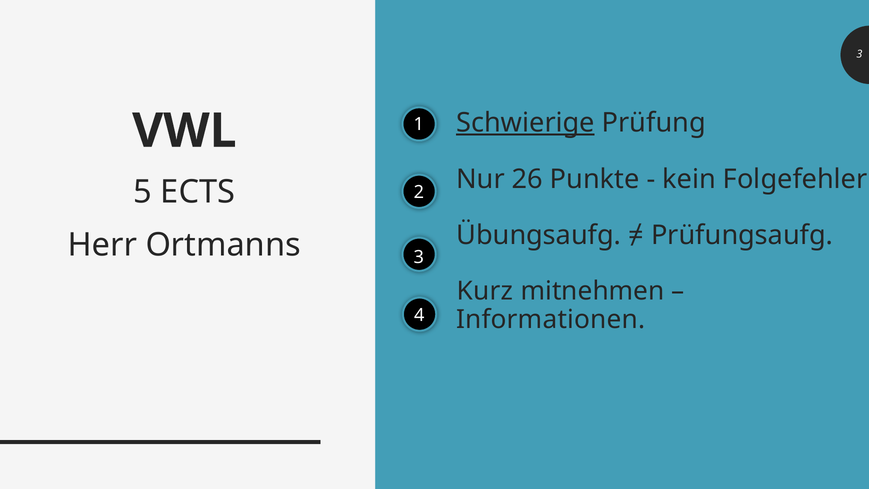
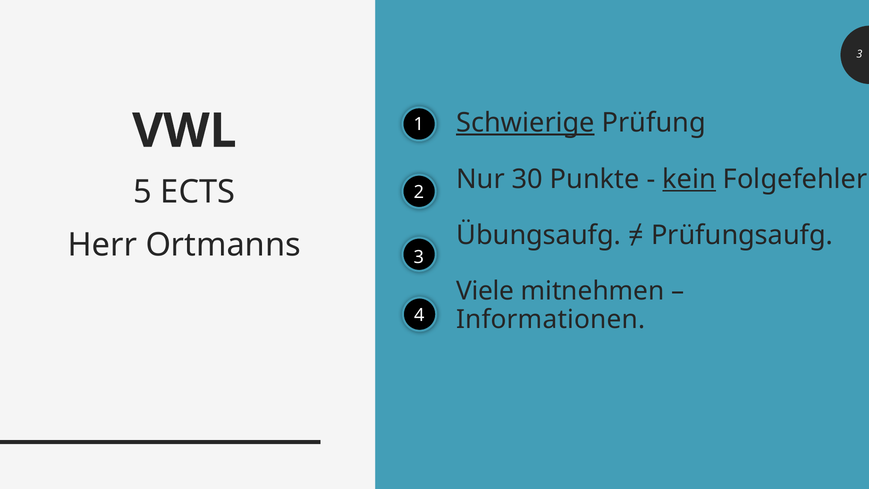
26: 26 -> 30 (527, 179)
kein underline: none -> present (689, 179)
Kurz: Kurz -> Viele (485, 291)
